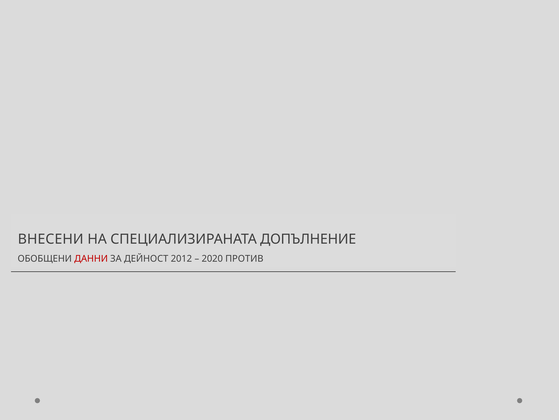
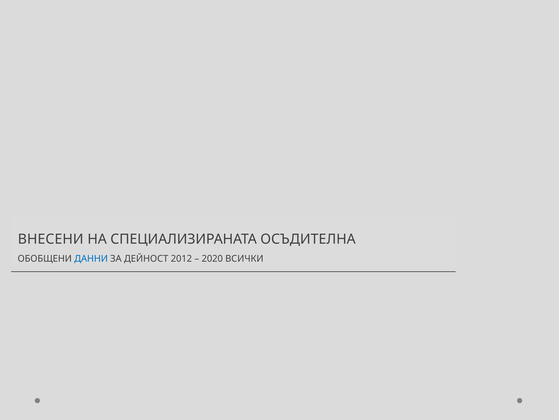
ДОПЪЛНЕНИЕ: ДОПЪЛНЕНИЕ -> ОСЪДИТЕЛНА (308, 239)
ДАННИ colour: red -> blue (91, 258)
ПРОТИВ: ПРОТИВ -> ВСИЧКИ (244, 258)
